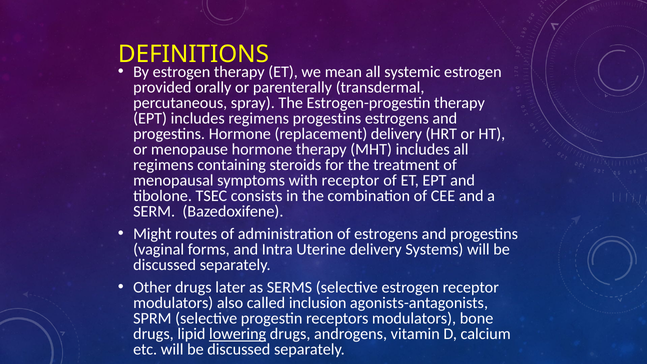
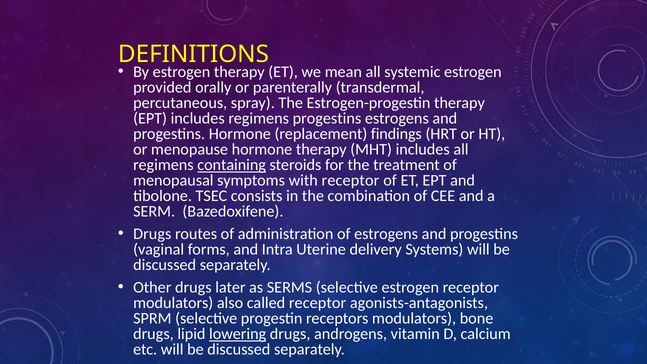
replacement delivery: delivery -> findings (396, 134)
containing underline: none -> present (232, 165)
Might: Might -> Drugs (152, 234)
called inclusion: inclusion -> receptor (318, 303)
